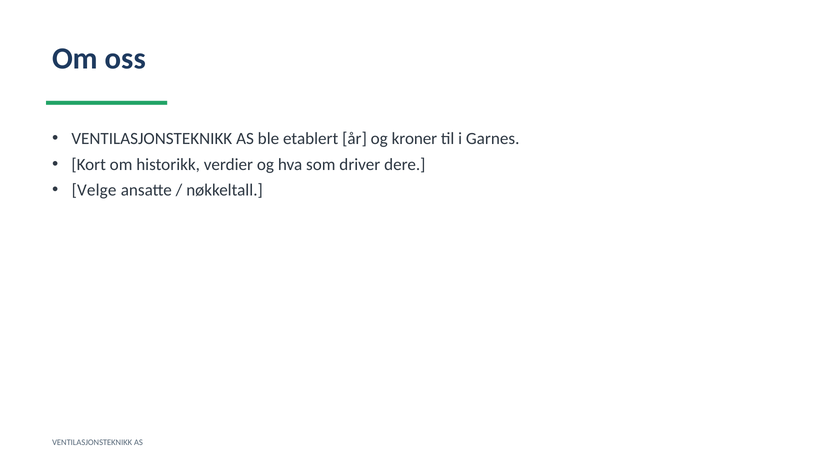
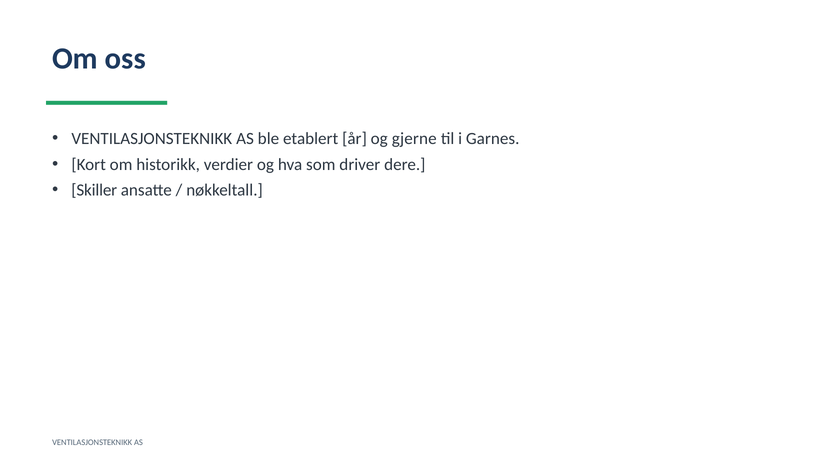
kroner: kroner -> gjerne (414, 139)
Velge: Velge -> Skiller (94, 190)
